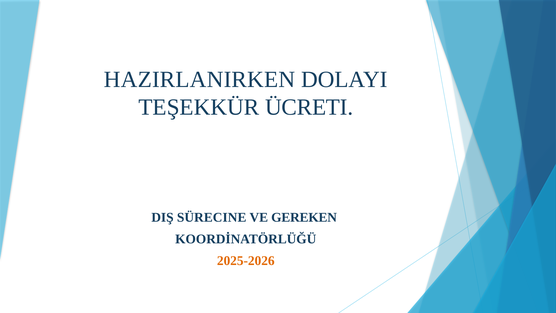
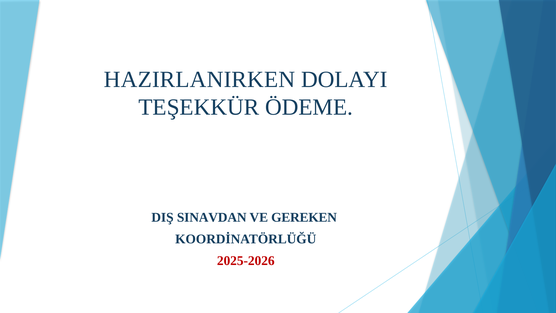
ÜCRETI: ÜCRETI -> ÖDEME (309, 107)
SÜRECINE: SÜRECINE -> SINAVDAN (212, 217)
2025-2026 colour: orange -> red (246, 261)
